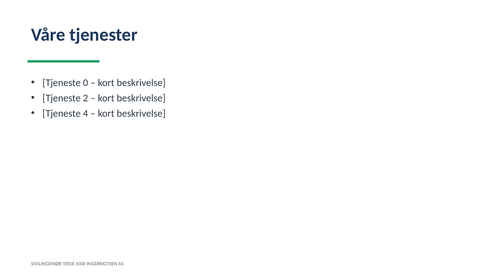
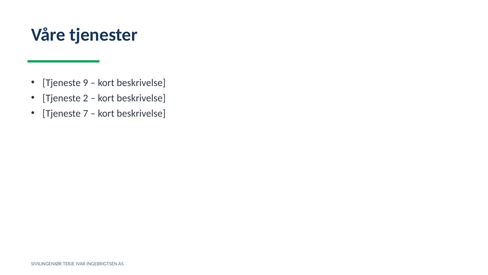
0: 0 -> 9 (86, 83)
4: 4 -> 7 (86, 113)
